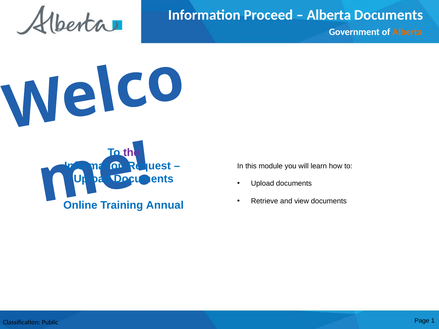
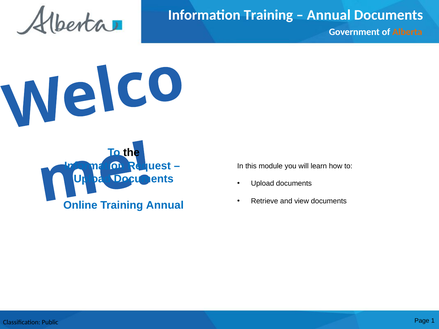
Information Proceed: Proceed -> Training (268, 15)
Alberta: Alberta -> Annual (329, 15)
the colour: purple -> black (131, 153)
